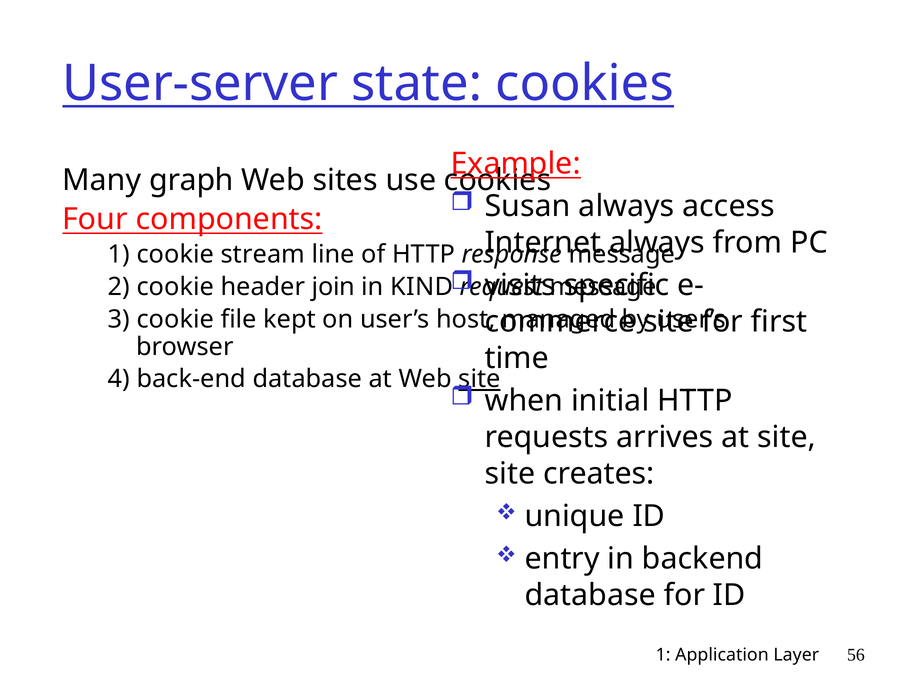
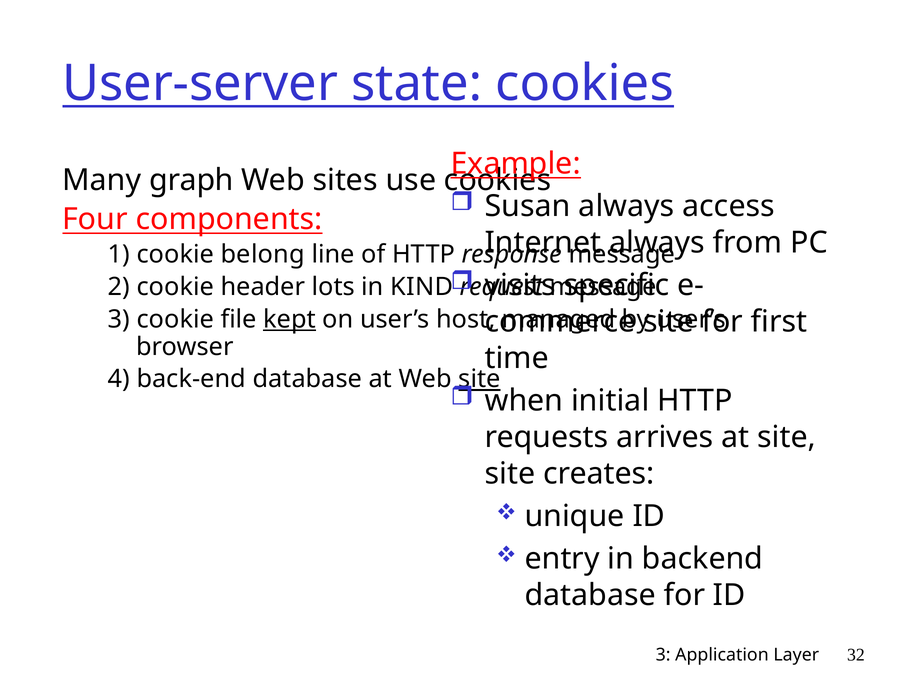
stream: stream -> belong (263, 254)
join: join -> lots (333, 287)
kept underline: none -> present (289, 319)
1: 1 -> 3 (663, 655)
56: 56 -> 32 (856, 655)
